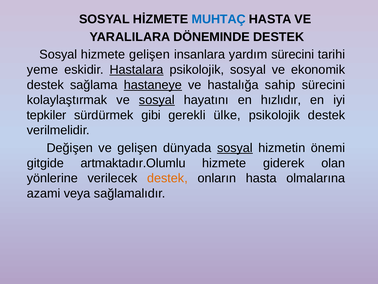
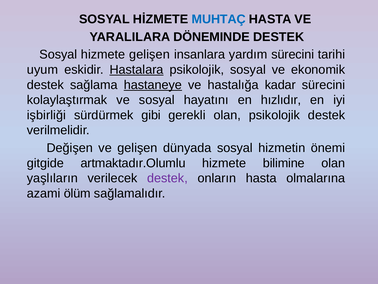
yeme: yeme -> uyum (42, 70)
sahip: sahip -> kadar (280, 85)
sosyal underline: present -> none (157, 100)
tepkiler: tepkiler -> işbirliği (46, 115)
gerekli ülke: ülke -> olan (227, 115)
sosyal underline: present -> none (235, 148)
giderek: giderek -> bilimine (284, 163)
yönlerine: yönlerine -> yaşlıların (52, 178)
destek colour: orange -> purple (167, 178)
veya: veya -> ölüm (77, 193)
